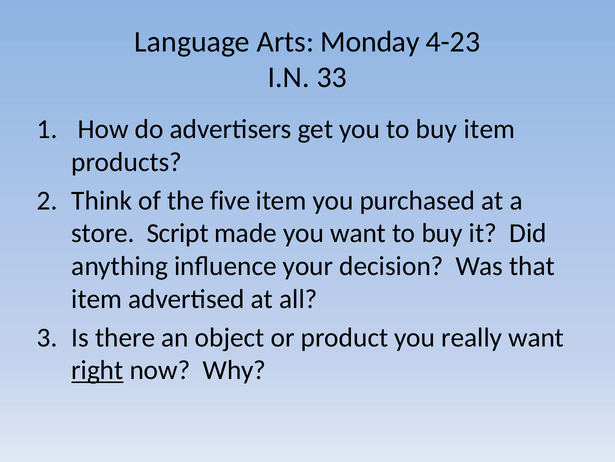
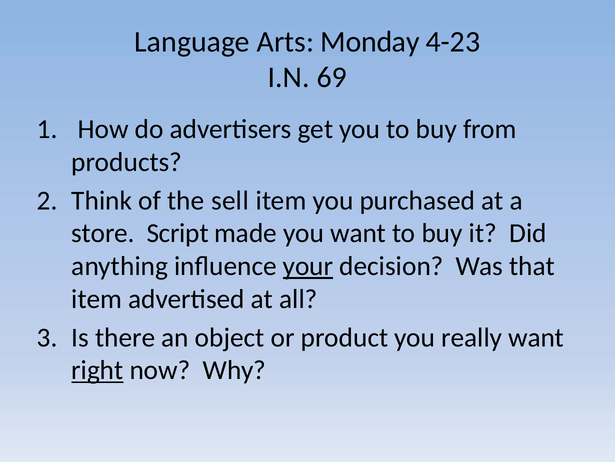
33: 33 -> 69 (332, 77)
buy item: item -> from (490, 129)
five: five -> sell (230, 200)
your underline: none -> present (308, 266)
